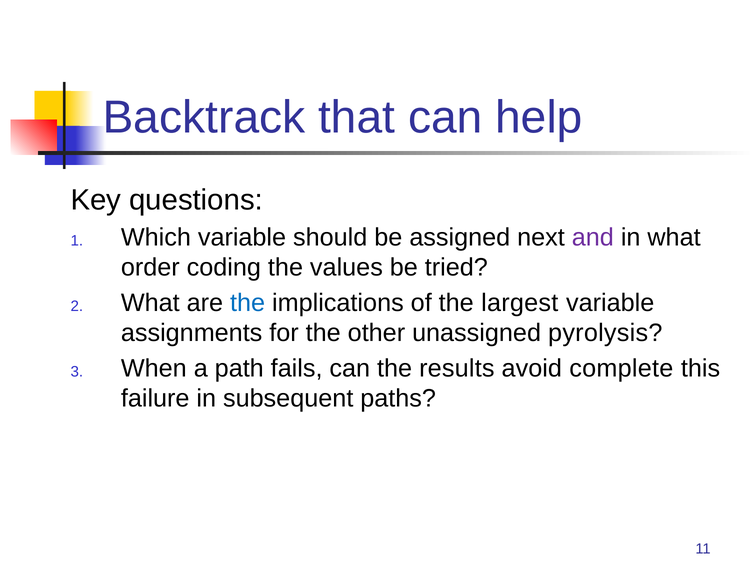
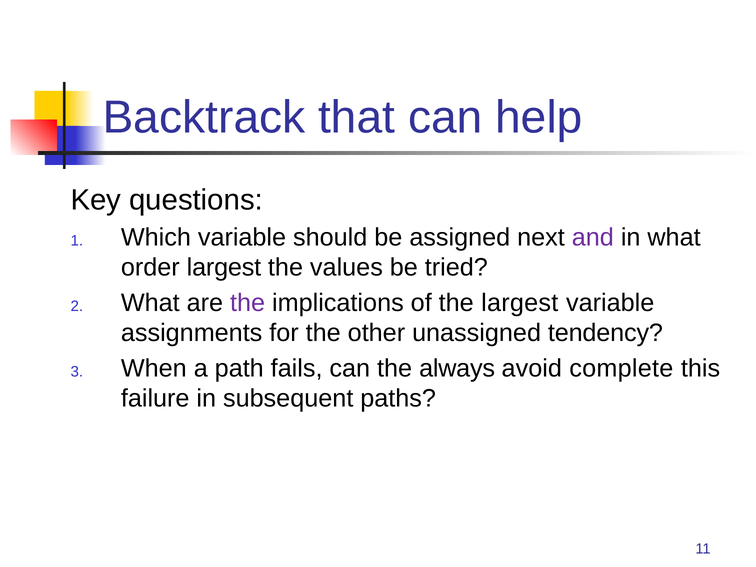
order coding: coding -> largest (224, 268)
the colour: blue -> purple (248, 303)
pyrolysis: pyrolysis -> tendency (605, 333)
results: results -> always (457, 368)
